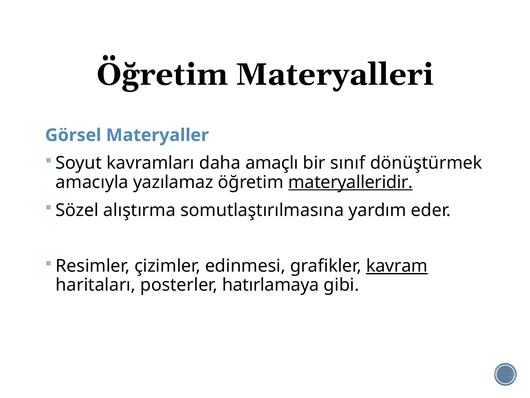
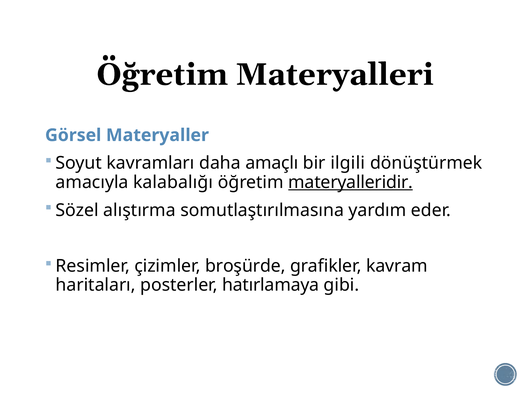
sınıf: sınıf -> ilgili (348, 163)
yazılamaz: yazılamaz -> kalabalığı (173, 182)
edinmesi: edinmesi -> broşürde (245, 266)
kavram underline: present -> none (397, 266)
